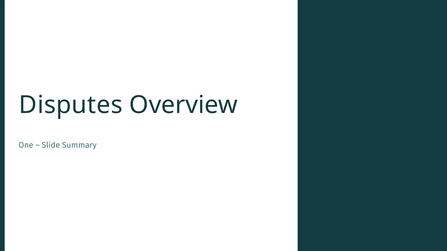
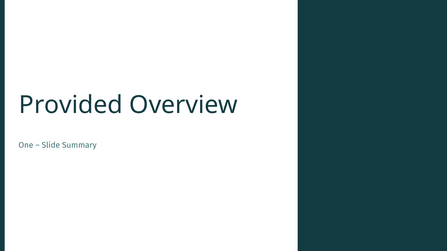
Disputes: Disputes -> Provided (71, 105)
